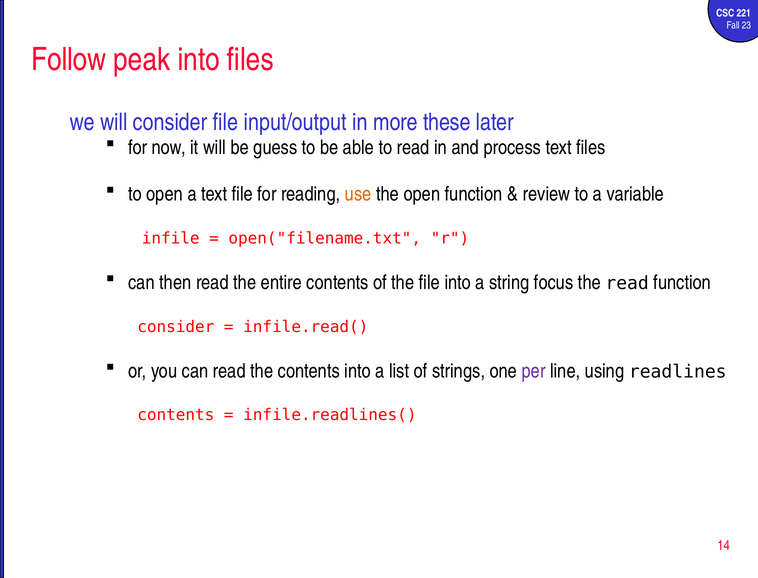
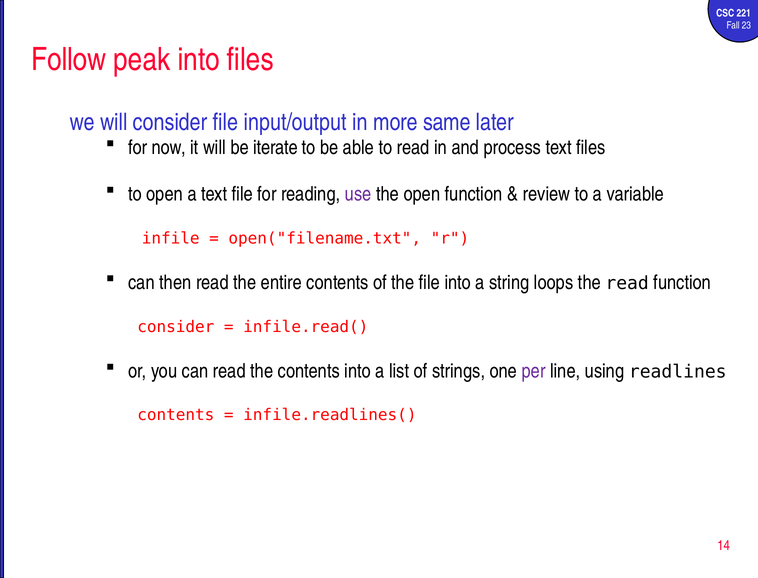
these: these -> same (447, 122)
guess: guess -> iterate (276, 148)
use colour: orange -> purple (358, 194)
focus: focus -> loops (554, 282)
